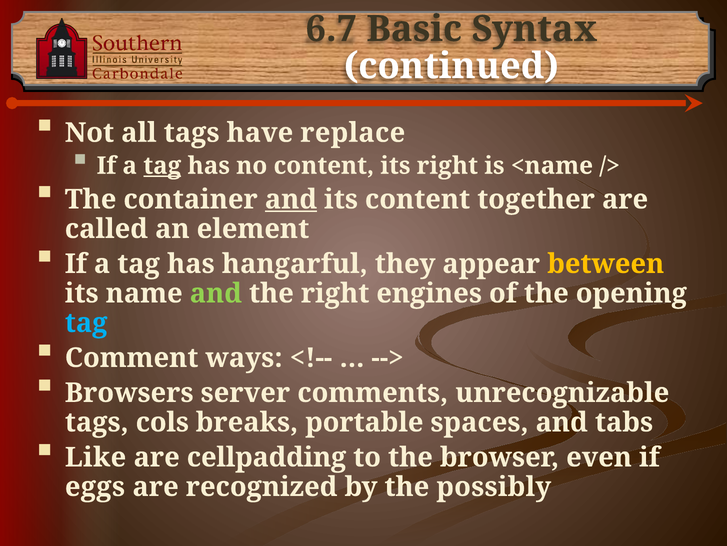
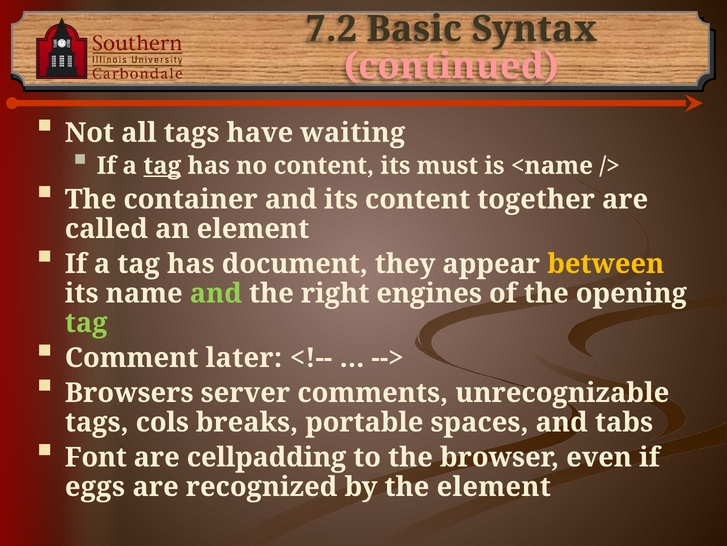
6.7: 6.7 -> 7.2 (331, 29)
continued colour: white -> pink (451, 66)
replace: replace -> waiting (353, 133)
its right: right -> must (447, 166)
and underline: present -> none (291, 199)
hangarful: hangarful -> document (295, 264)
tag colour: light blue -> light green (86, 323)
ways: ways -> later (244, 357)
Like: Like -> Font (96, 457)
the possibly: possibly -> element (494, 486)
